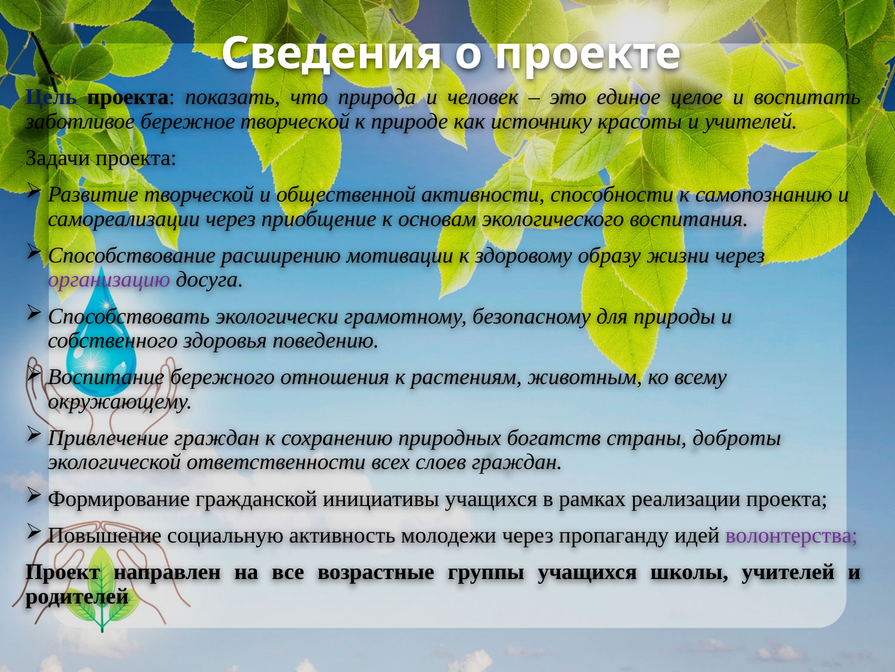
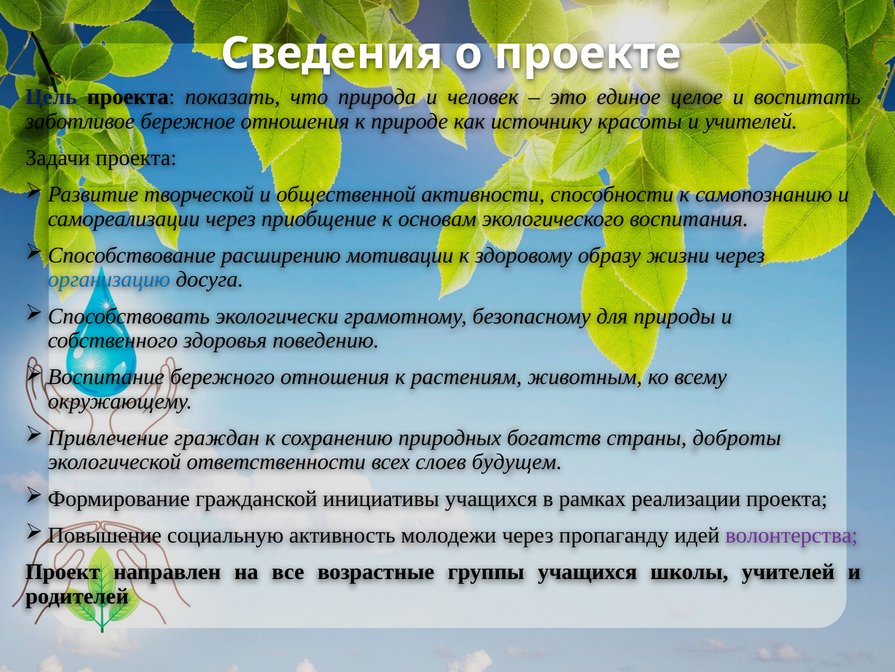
бережное творческой: творческой -> отношения (295, 121)
организацию colour: purple -> blue (109, 279)
слоев граждан: граждан -> будущем (517, 462)
